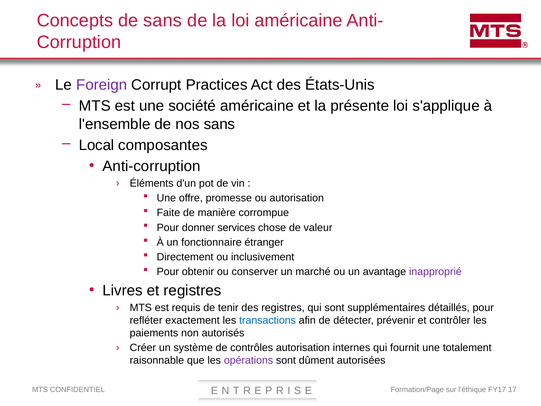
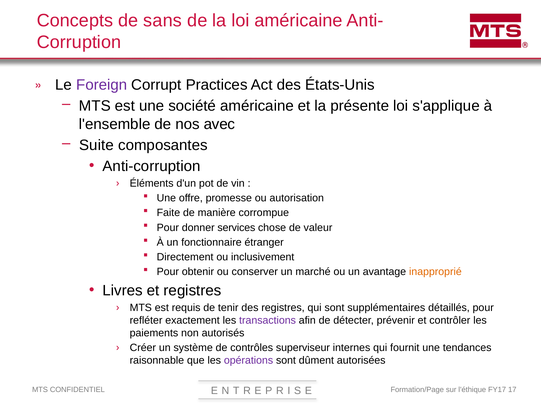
nos sans: sans -> avec (219, 124)
Local: Local -> Suite (96, 145)
inapproprié colour: purple -> orange (435, 272)
transactions colour: blue -> purple (268, 320)
contrôles autorisation: autorisation -> superviseur (303, 347)
totalement: totalement -> tendances (467, 347)
